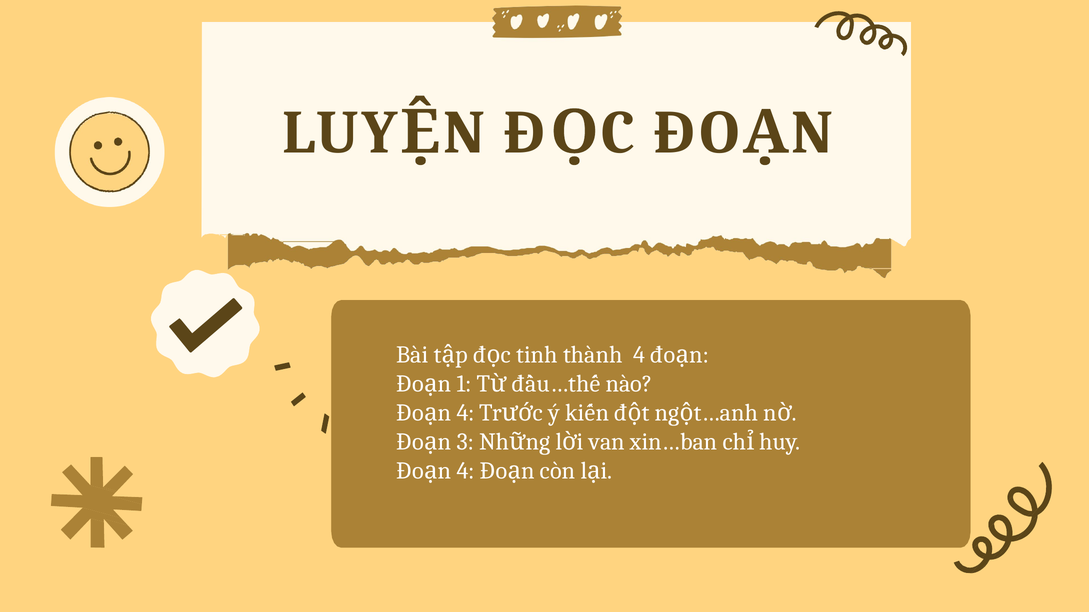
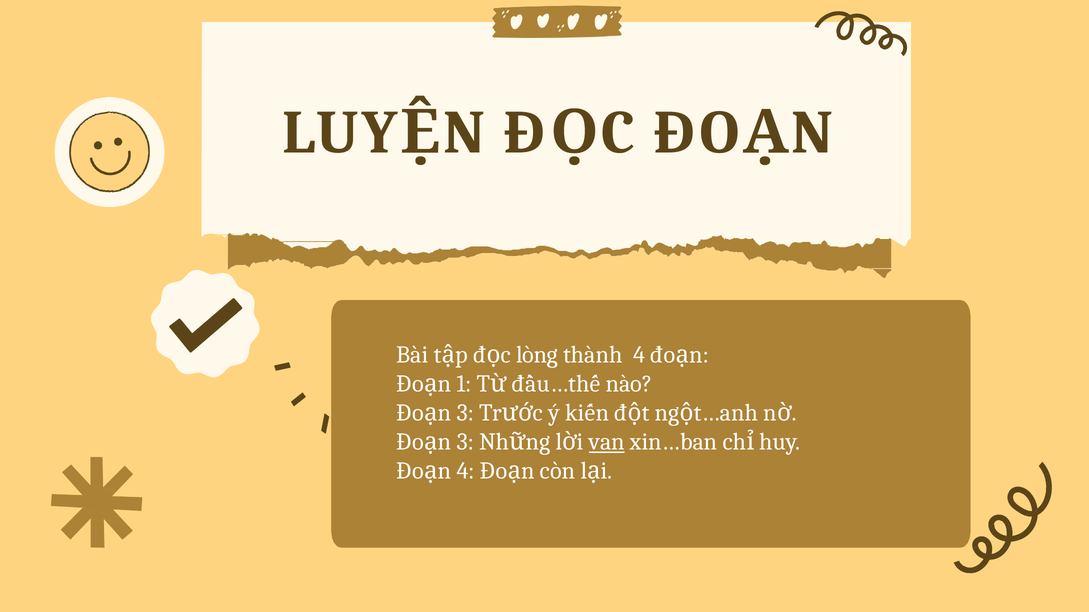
tinh: tinh -> lòng (537, 355)
4: 4 -> 3 (465, 413)
van underline: none -> present (607, 442)
